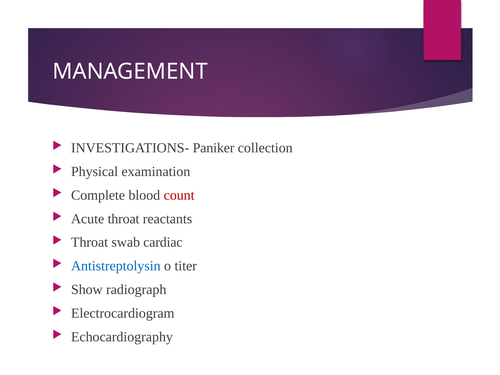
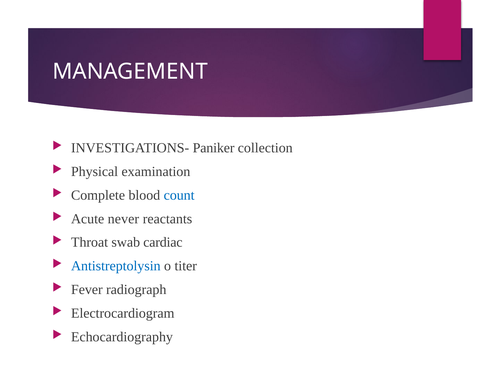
count colour: red -> blue (179, 195)
Acute throat: throat -> never (123, 219)
Show: Show -> Fever (87, 290)
